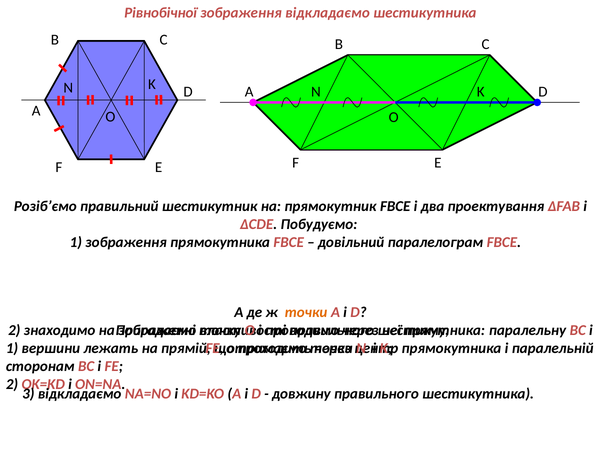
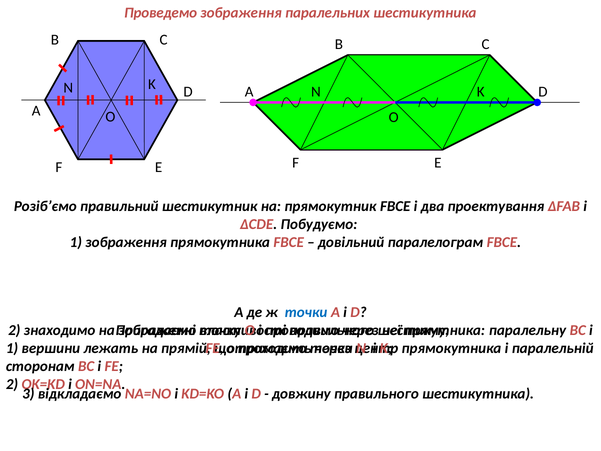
Рівнобічної: Рівнобічної -> Проведемо (161, 13)
зображення відкладаємо: відкладаємо -> паралельних (328, 13)
точки colour: orange -> blue (306, 312)
